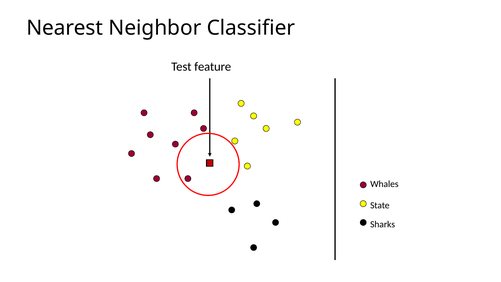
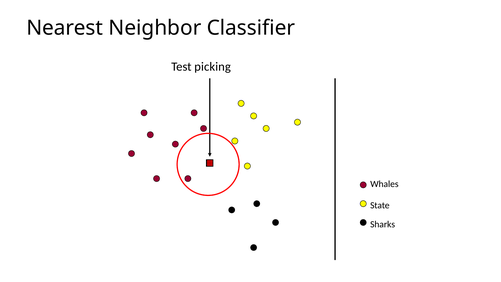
feature: feature -> picking (213, 67)
